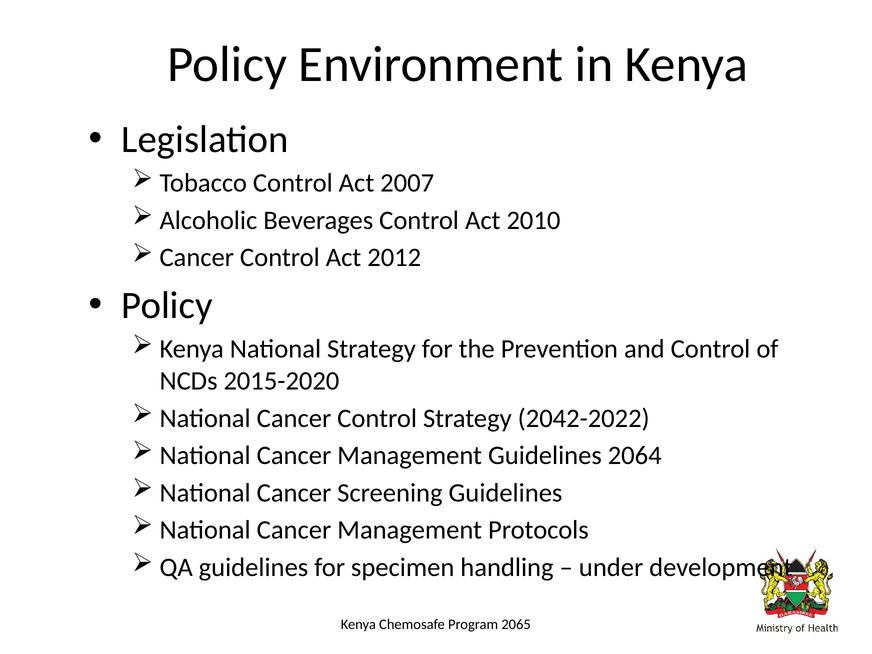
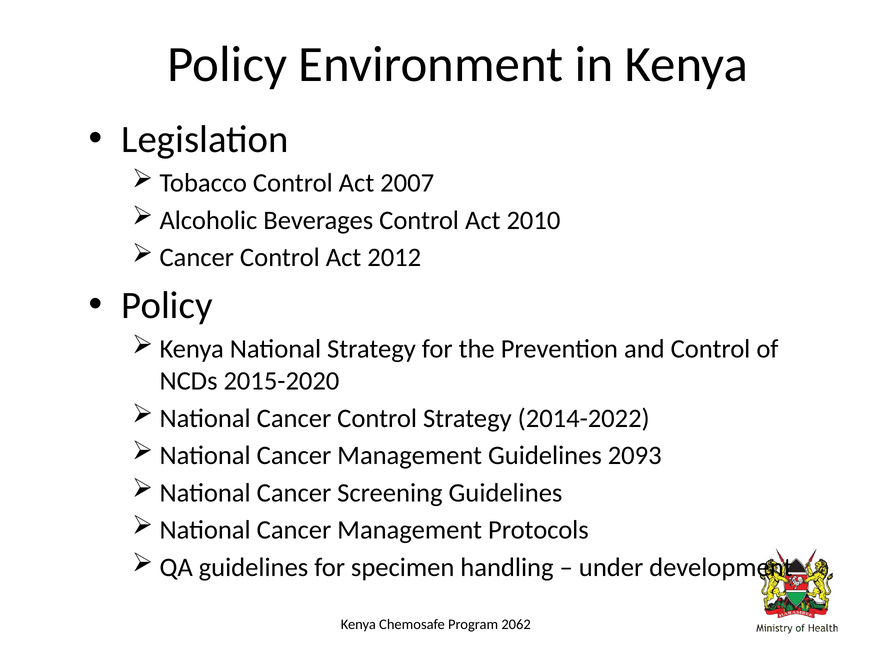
2042-2022: 2042-2022 -> 2014-2022 (584, 418)
2064: 2064 -> 2093 (635, 456)
2065: 2065 -> 2062 (516, 624)
